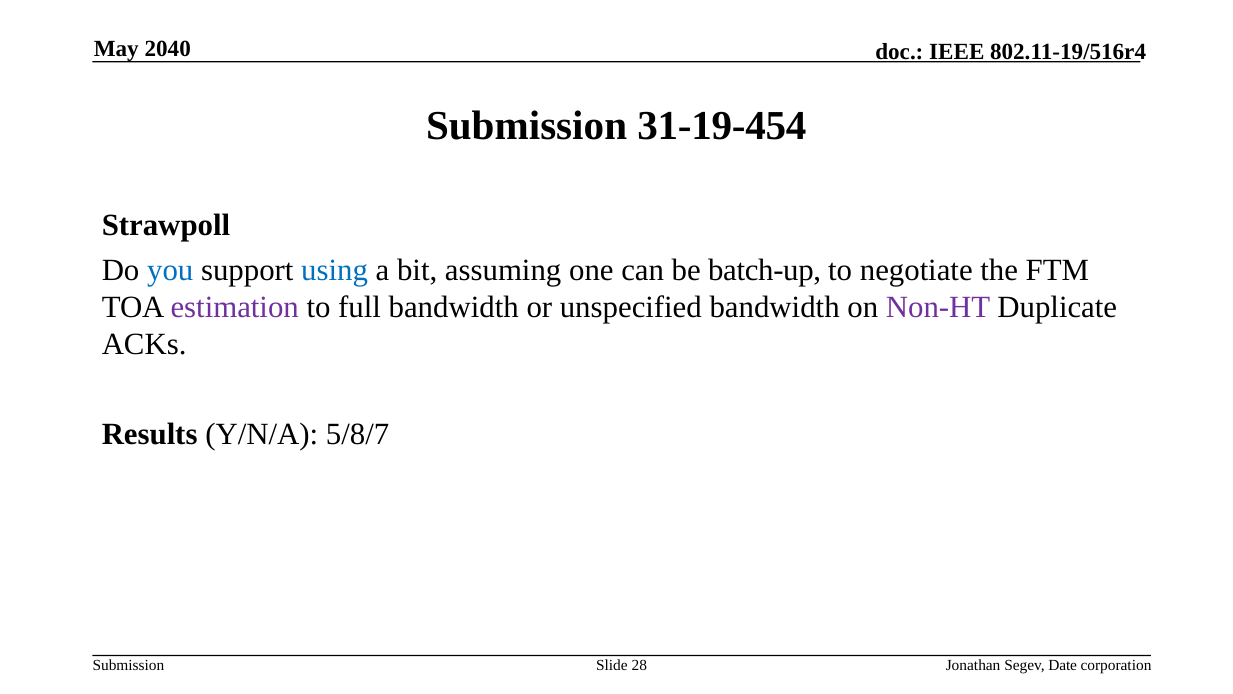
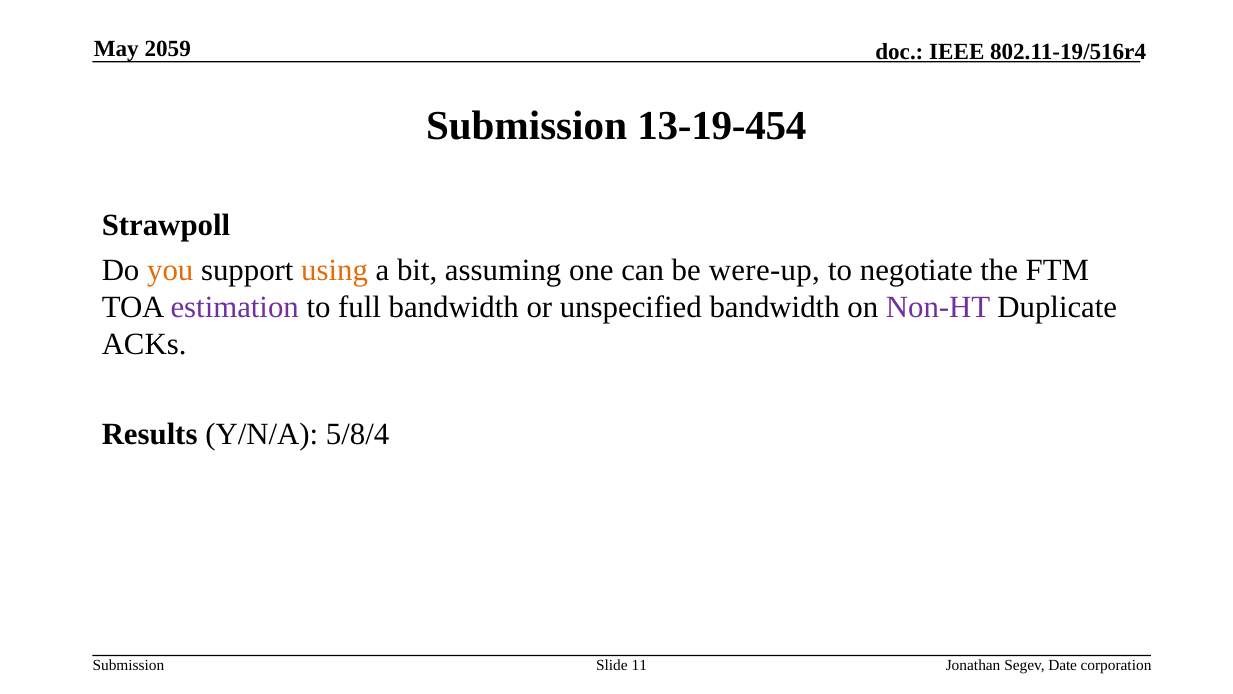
2040: 2040 -> 2059 (168, 49)
31-19-454: 31-19-454 -> 13-19-454 (722, 126)
you colour: blue -> orange (170, 270)
using colour: blue -> orange (335, 270)
batch-up: batch-up -> were-up (764, 270)
5/8/7: 5/8/7 -> 5/8/4 (358, 434)
28: 28 -> 11 (639, 665)
